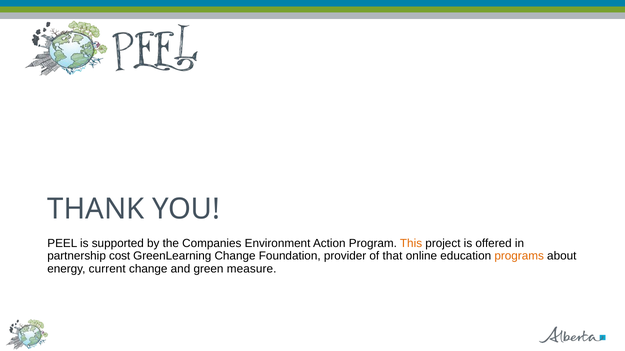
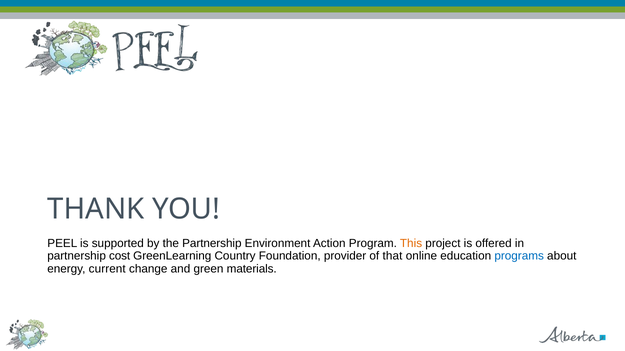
the Companies: Companies -> Partnership (212, 244)
GreenLearning Change: Change -> Country (235, 257)
programs colour: orange -> blue (519, 257)
measure: measure -> materials (252, 269)
